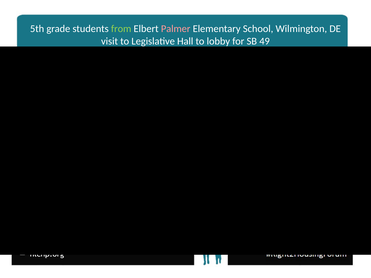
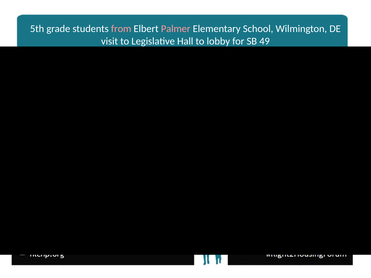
from colour: light green -> pink (121, 29)
